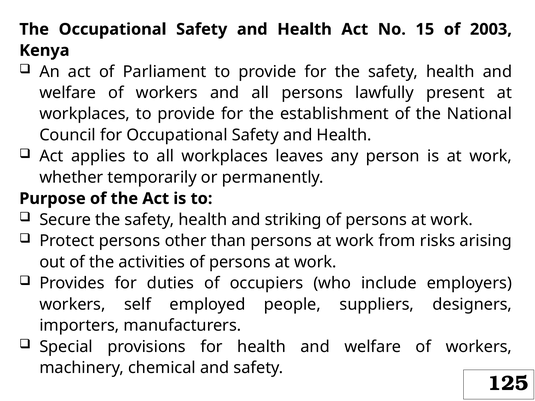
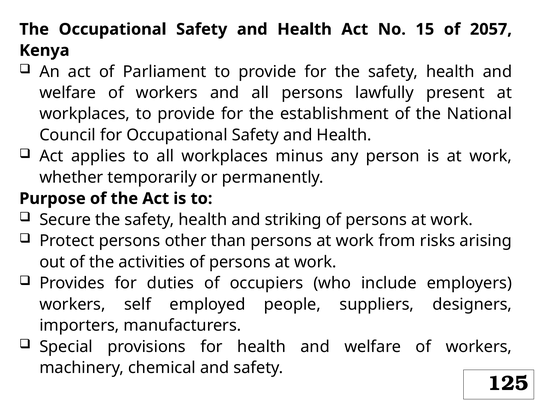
2003: 2003 -> 2057 (491, 29)
leaves: leaves -> minus (299, 156)
